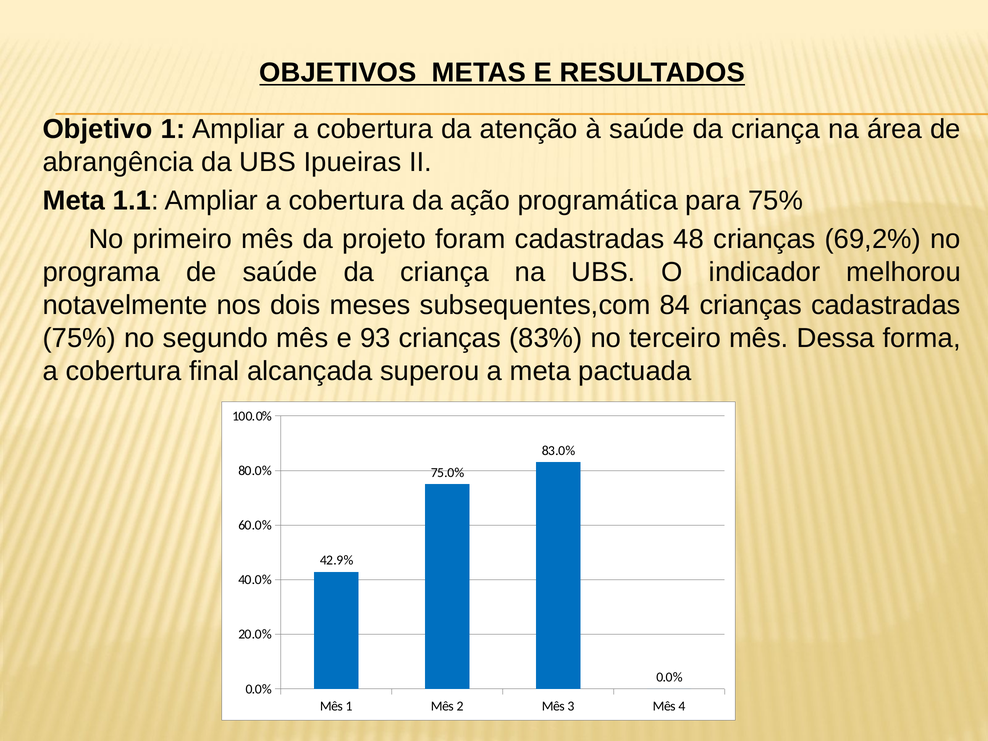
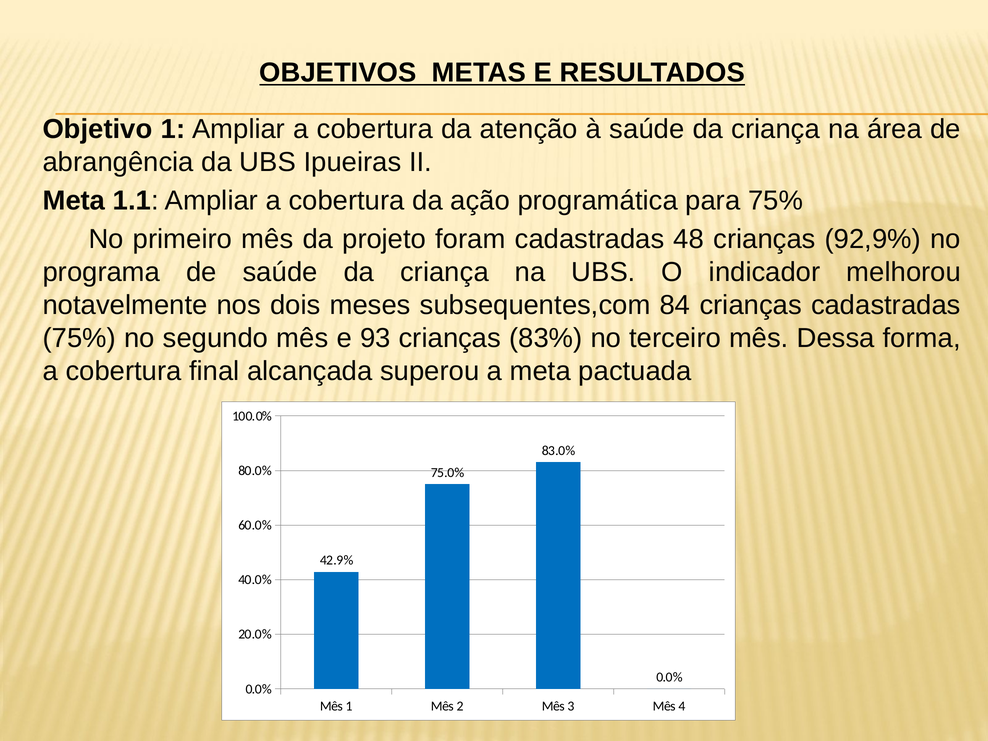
69,2%: 69,2% -> 92,9% (873, 239)
